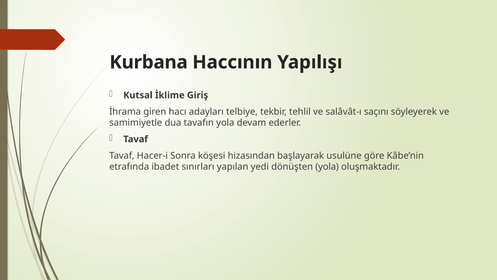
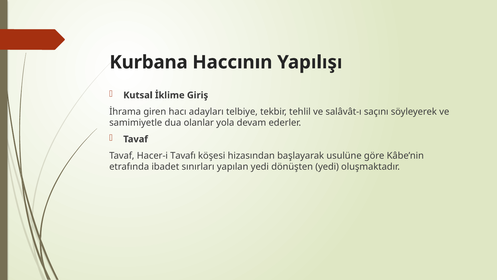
tavafın: tavafın -> olanlar (199, 123)
Sonra: Sonra -> Tavafı (183, 155)
dönüşten yola: yola -> yedi (327, 167)
